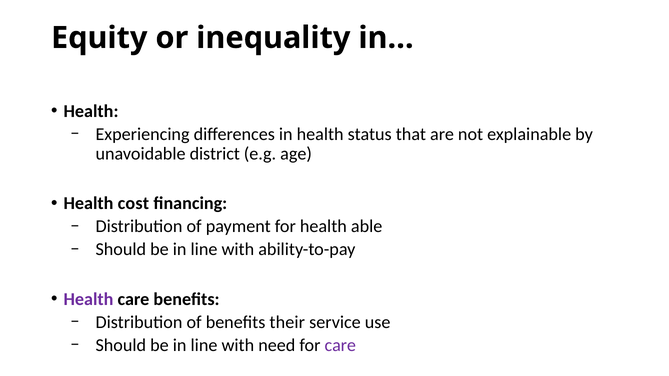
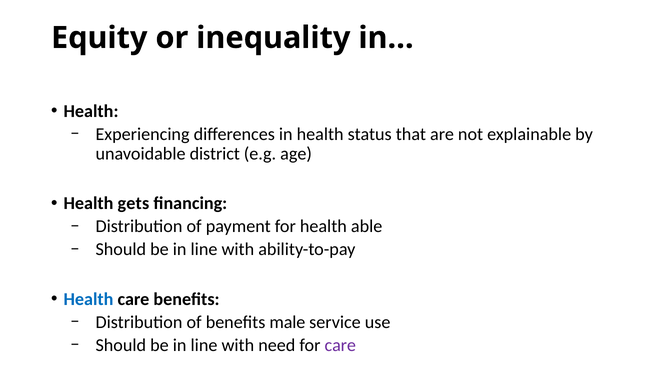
cost: cost -> gets (133, 204)
Health colour: purple -> blue (88, 299)
their: their -> male (287, 322)
